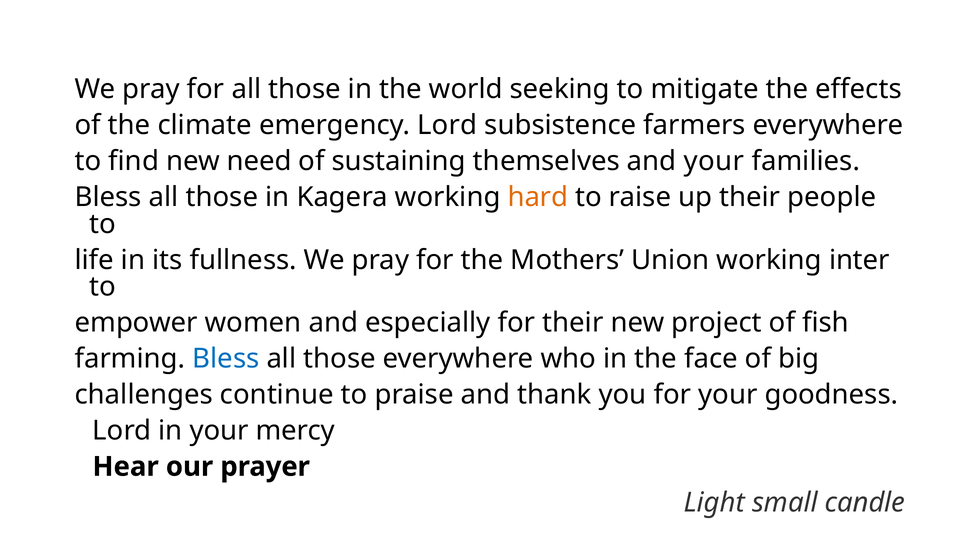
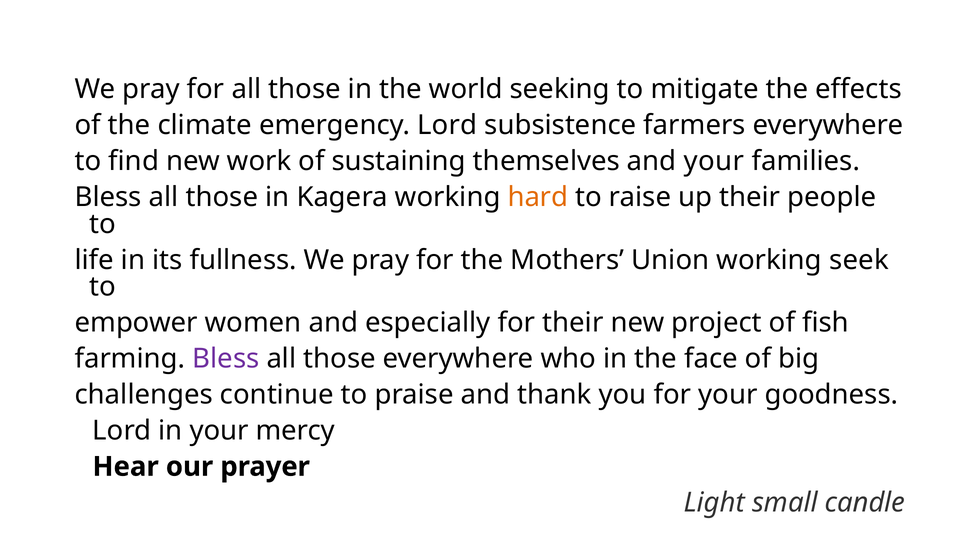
need: need -> work (259, 161)
inter: inter -> seek (859, 260)
Bless colour: blue -> purple (226, 359)
